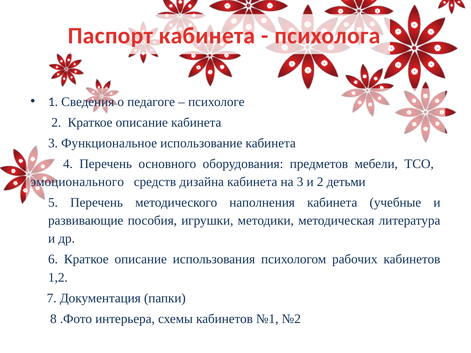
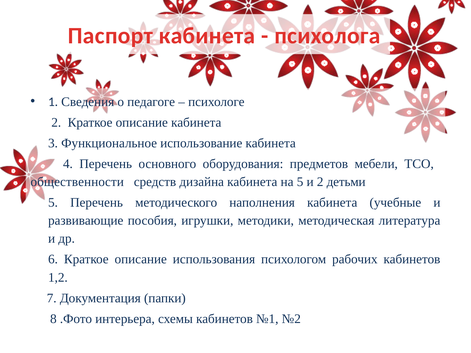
эмоционального: эмоционального -> общественности (77, 182)
на 3: 3 -> 5 (300, 182)
